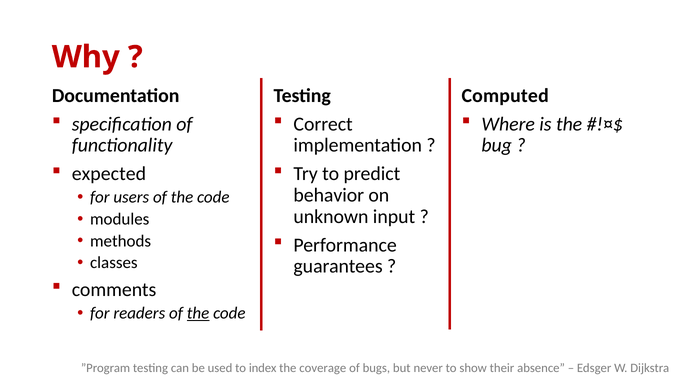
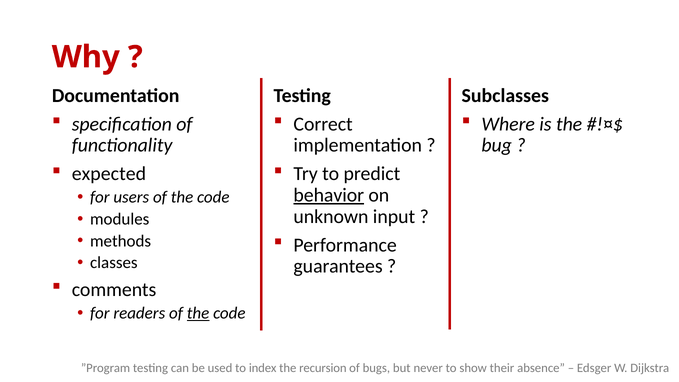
Computed: Computed -> Subclasses (505, 96)
behavior underline: none -> present (329, 195)
coverage: coverage -> recursion (323, 368)
